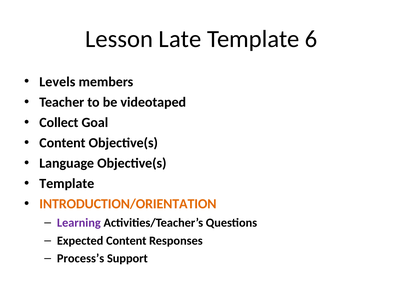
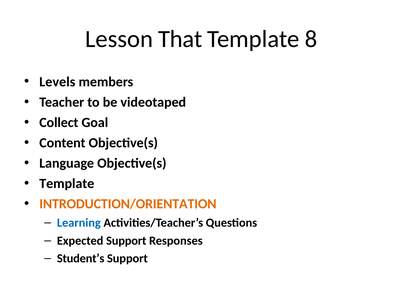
Late: Late -> That (180, 39)
6: 6 -> 8 (311, 39)
Learning colour: purple -> blue (79, 223)
Expected Content: Content -> Support (126, 241)
Process’s: Process’s -> Student’s (81, 259)
